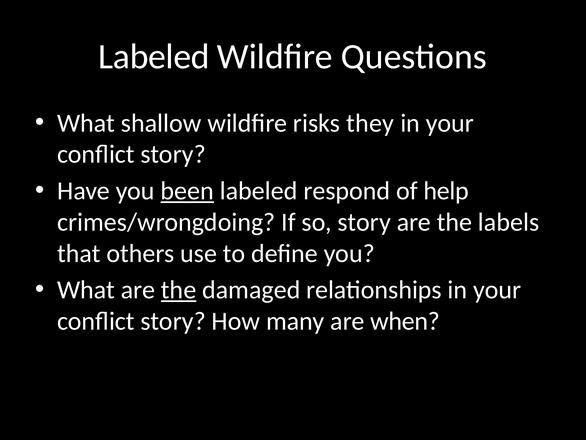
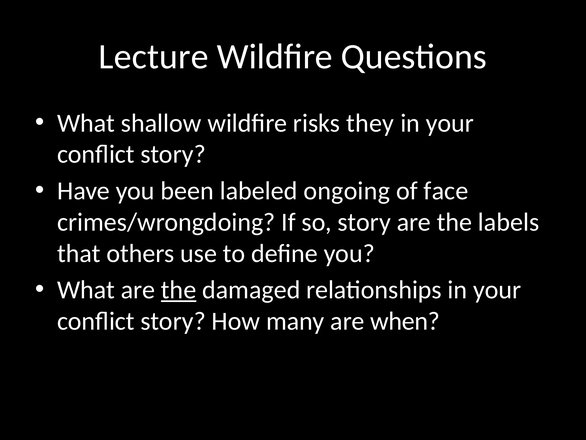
Labeled: Labeled -> Lecture (154, 57)
been underline: present -> none (187, 191)
respond: respond -> ongoing (347, 191)
help: help -> face (446, 191)
